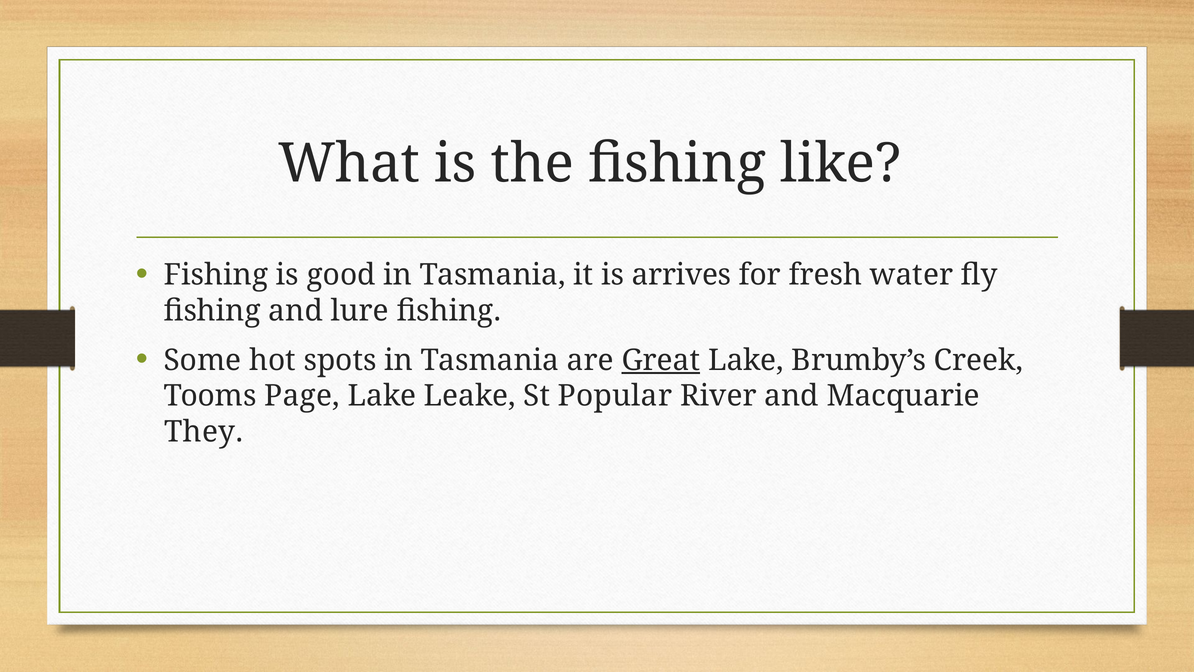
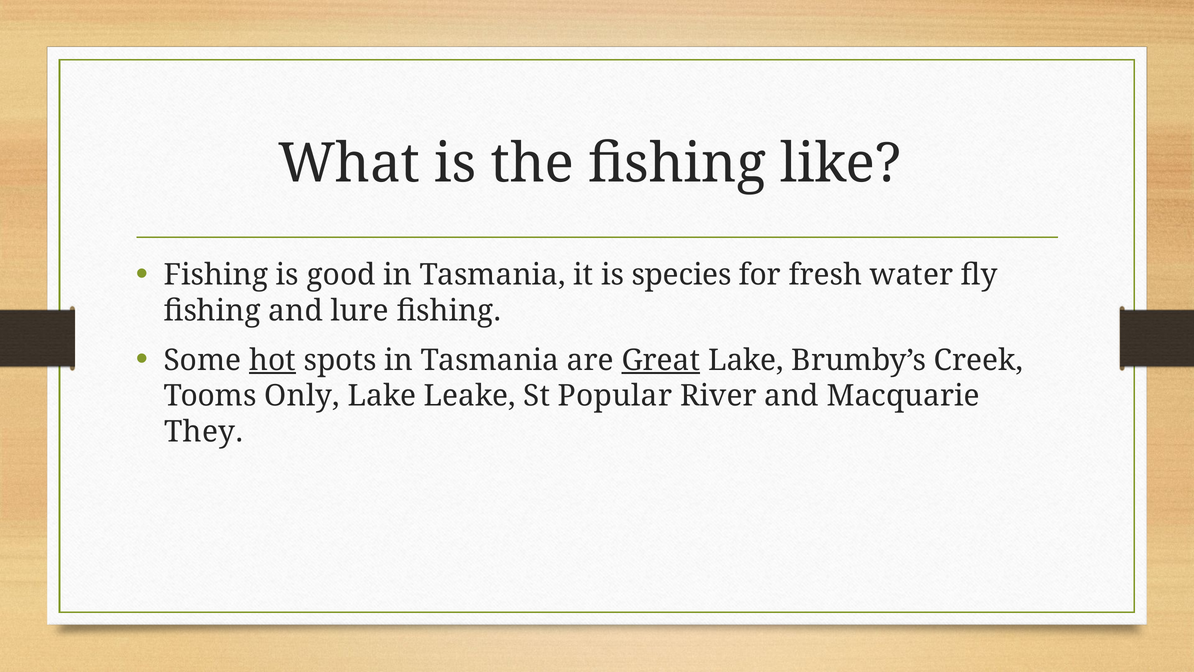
arrives: arrives -> species (682, 275)
hot underline: none -> present (273, 360)
Page: Page -> Only (302, 396)
